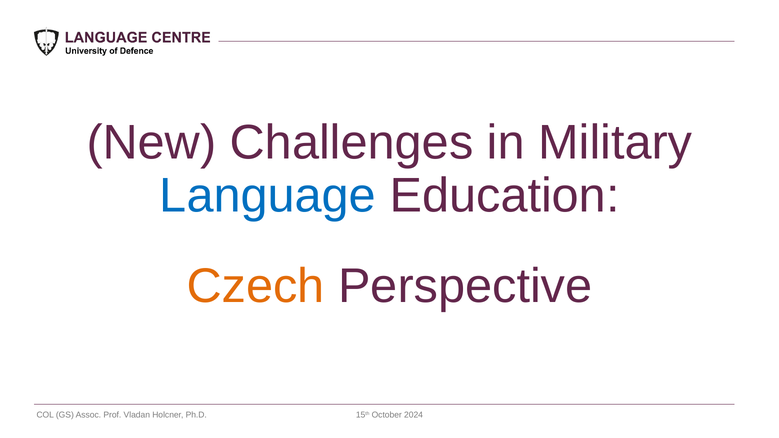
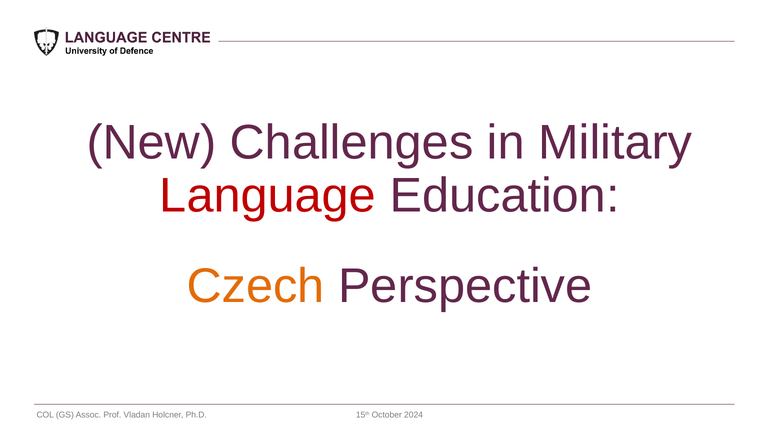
Language colour: blue -> red (268, 196)
